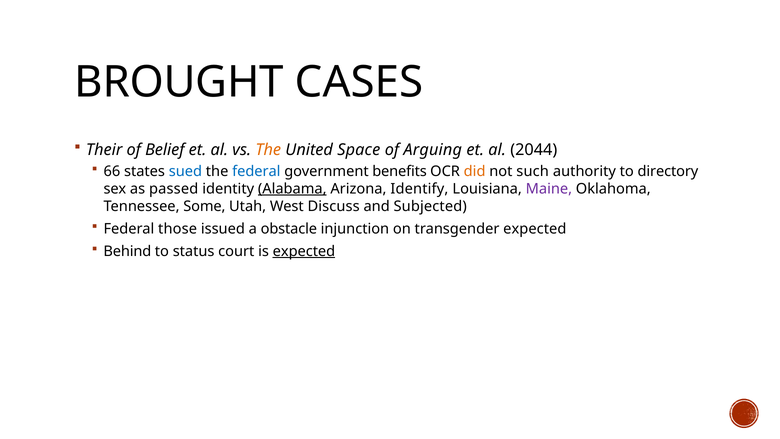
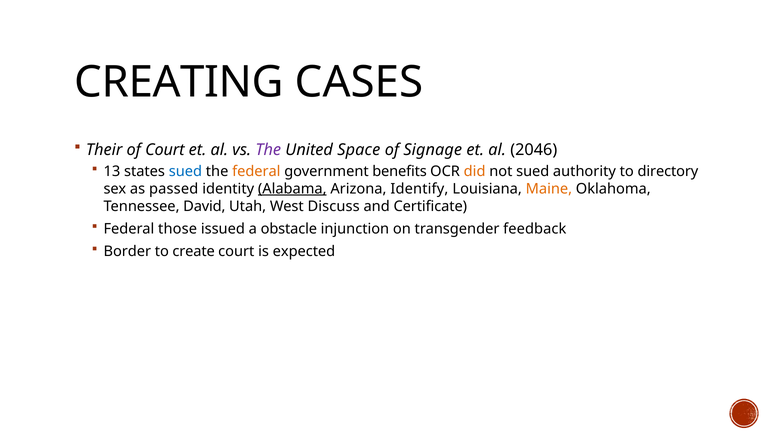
BROUGHT: BROUGHT -> CREATING (179, 82)
of Belief: Belief -> Court (165, 150)
The colour: orange -> purple (268, 150)
Arguing: Arguing -> Signage (433, 150)
2044: 2044 -> 2046 (534, 150)
66: 66 -> 13 (112, 171)
federal colour: blue -> orange (256, 171)
not such: such -> sued (533, 171)
Maine colour: purple -> orange (549, 189)
Some: Some -> David (204, 206)
Subjected: Subjected -> Certificate (430, 206)
transgender expected: expected -> feedback (535, 229)
Behind: Behind -> Border (127, 251)
status: status -> create (194, 251)
expected underline: present -> none (304, 251)
